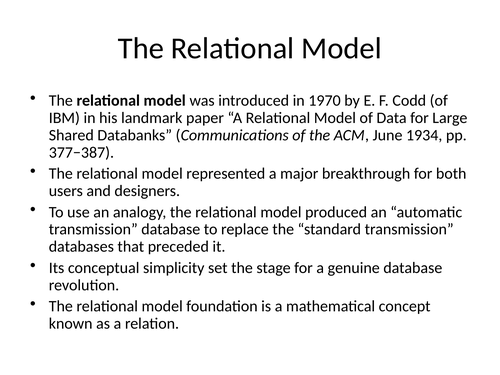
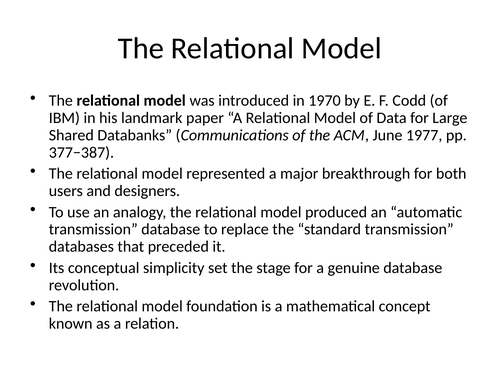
1934: 1934 -> 1977 (424, 135)
